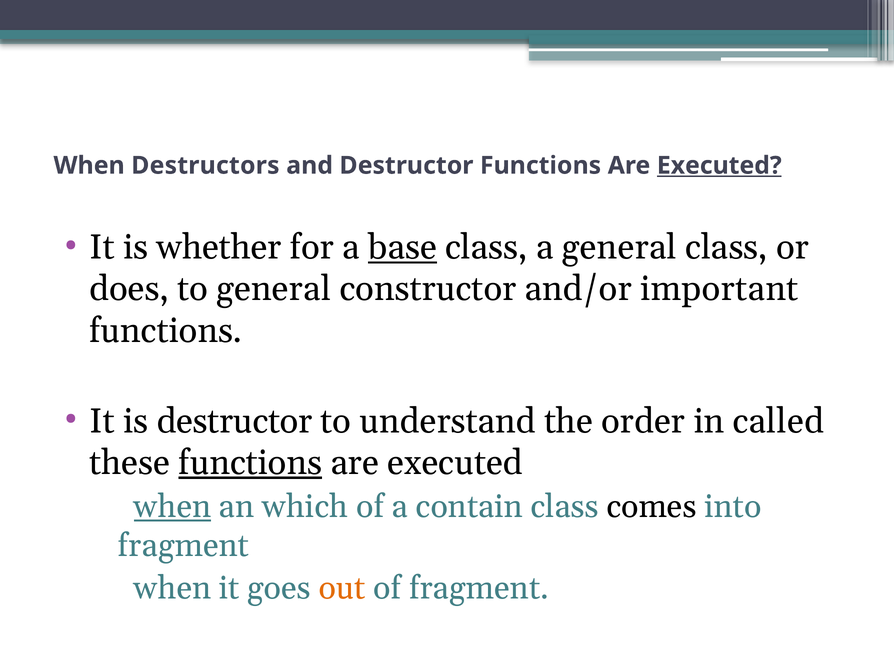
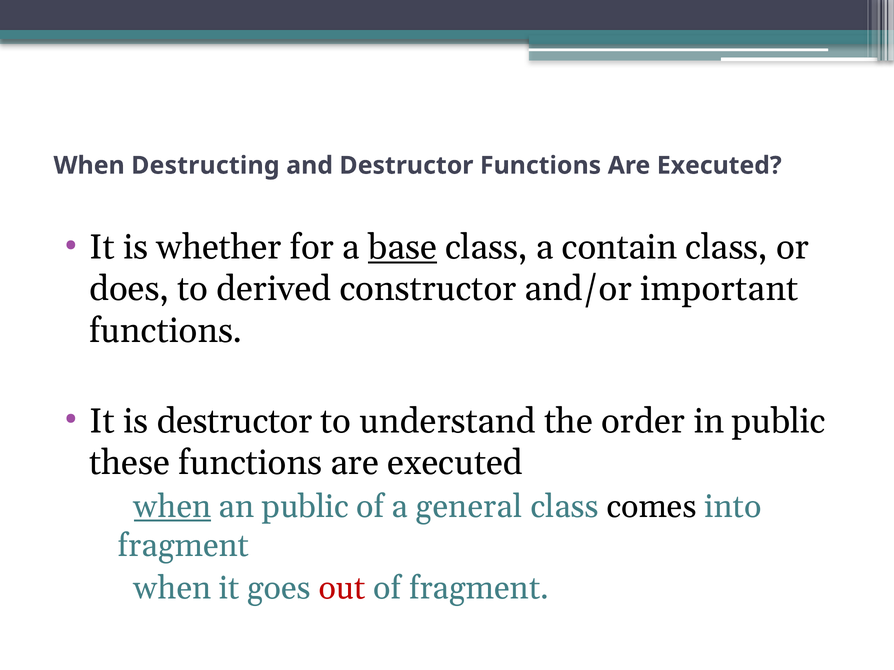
Destructors: Destructors -> Destructing (205, 166)
Executed underline: present -> none (719, 166)
a general: general -> contain (620, 248)
to general: general -> derived (274, 289)
in called: called -> public (779, 422)
functions underline: present -> none (250, 463)
an which: which -> public (305, 507)
contain: contain -> general (469, 507)
out colour: orange -> red (342, 588)
